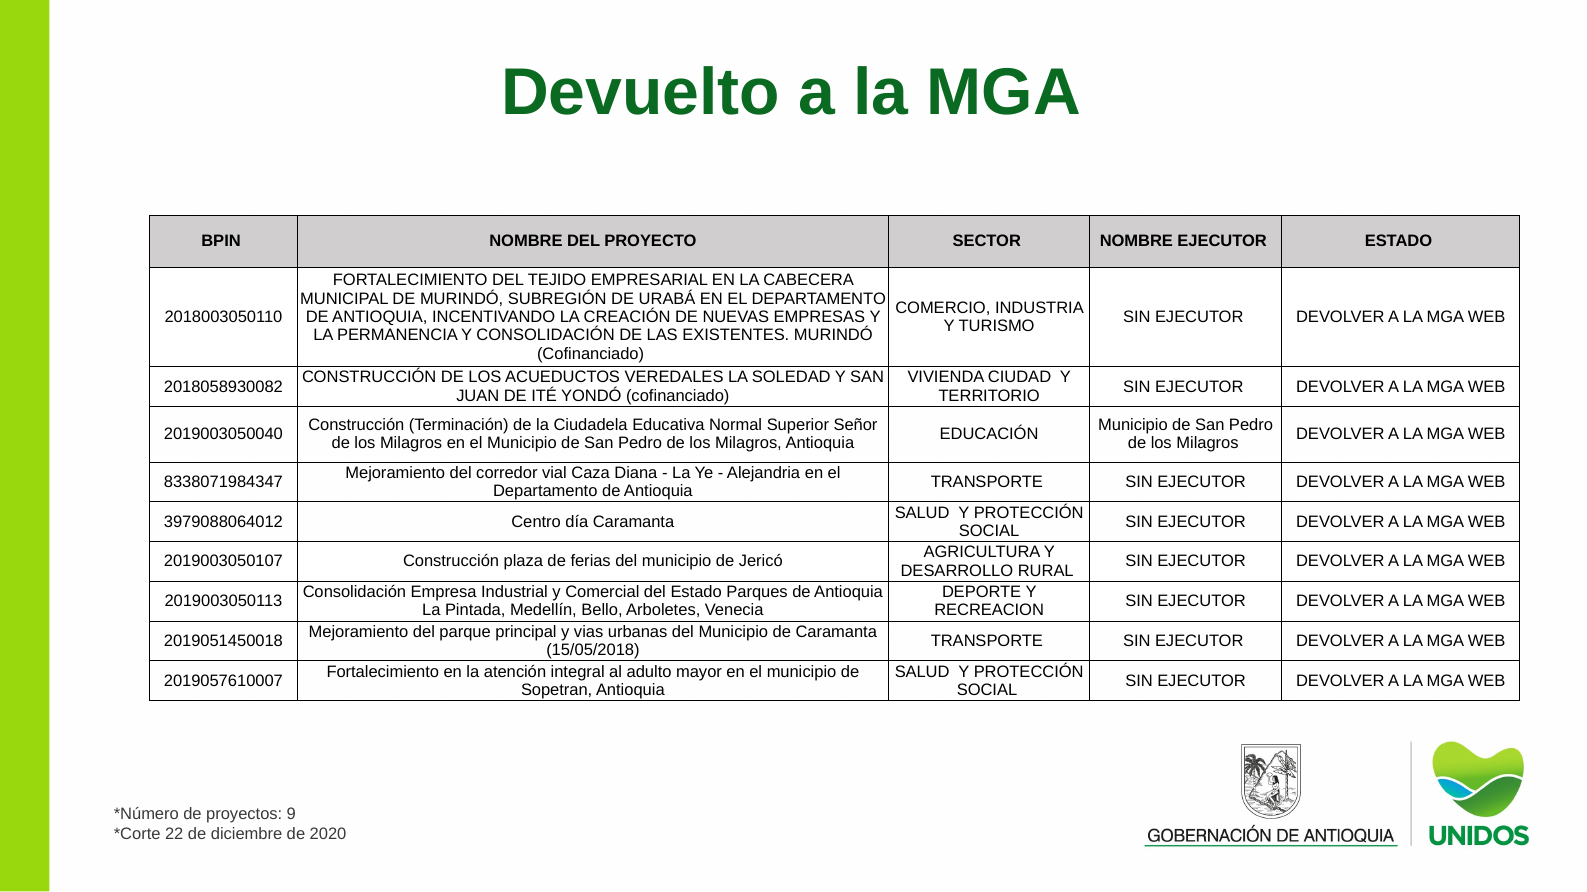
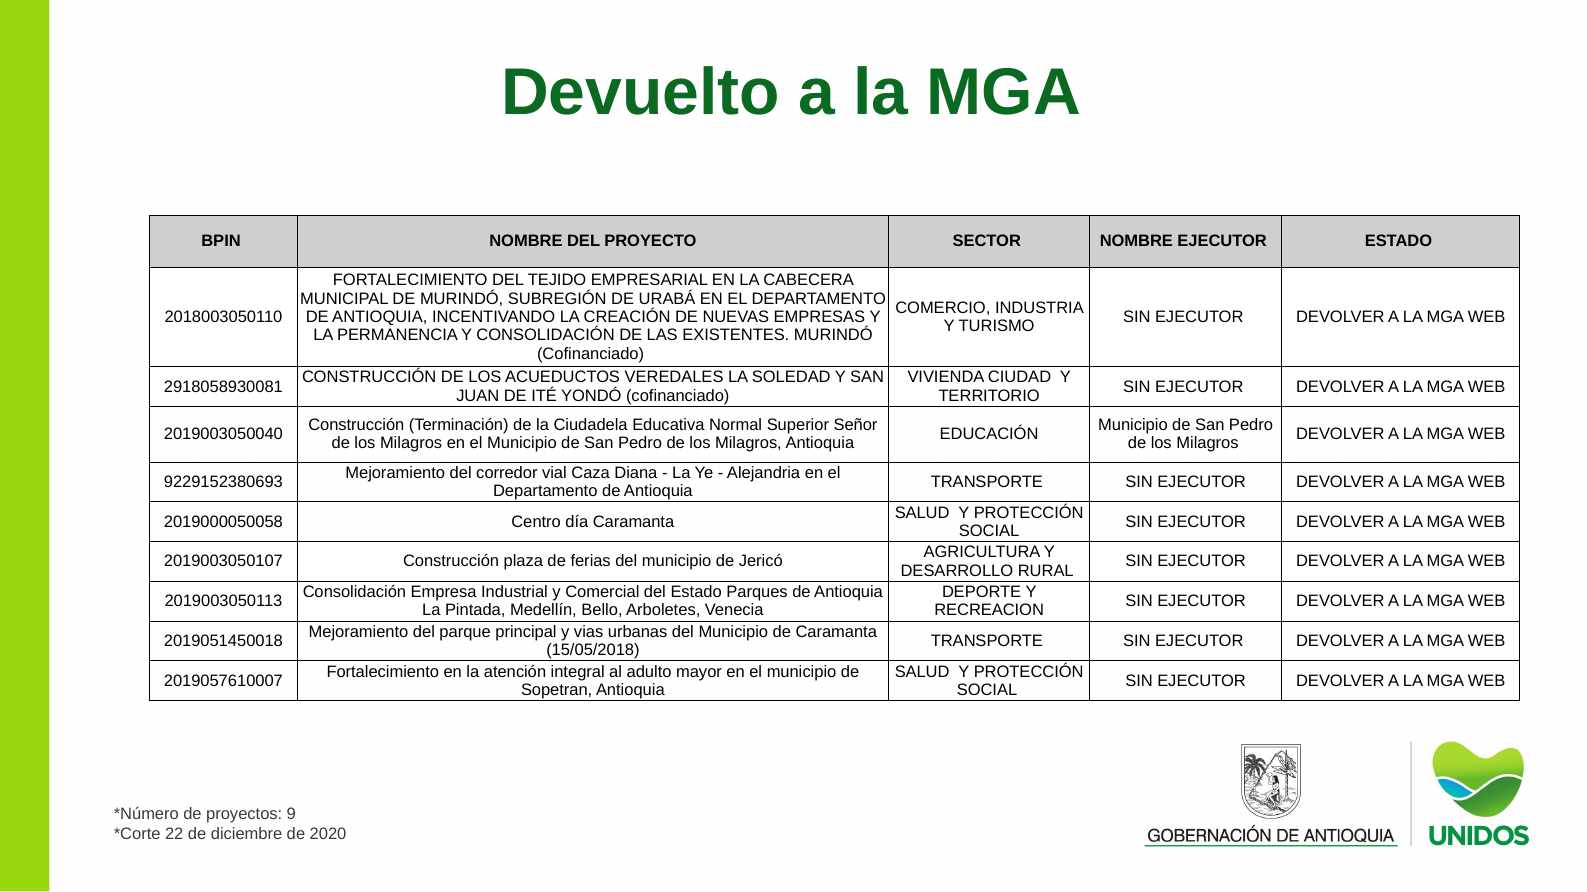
2018058930082: 2018058930082 -> 2918058930081 (223, 387)
8338071984347: 8338071984347 -> 9229152380693 (223, 482)
3979088064012: 3979088064012 -> 2019000050058 (223, 522)
